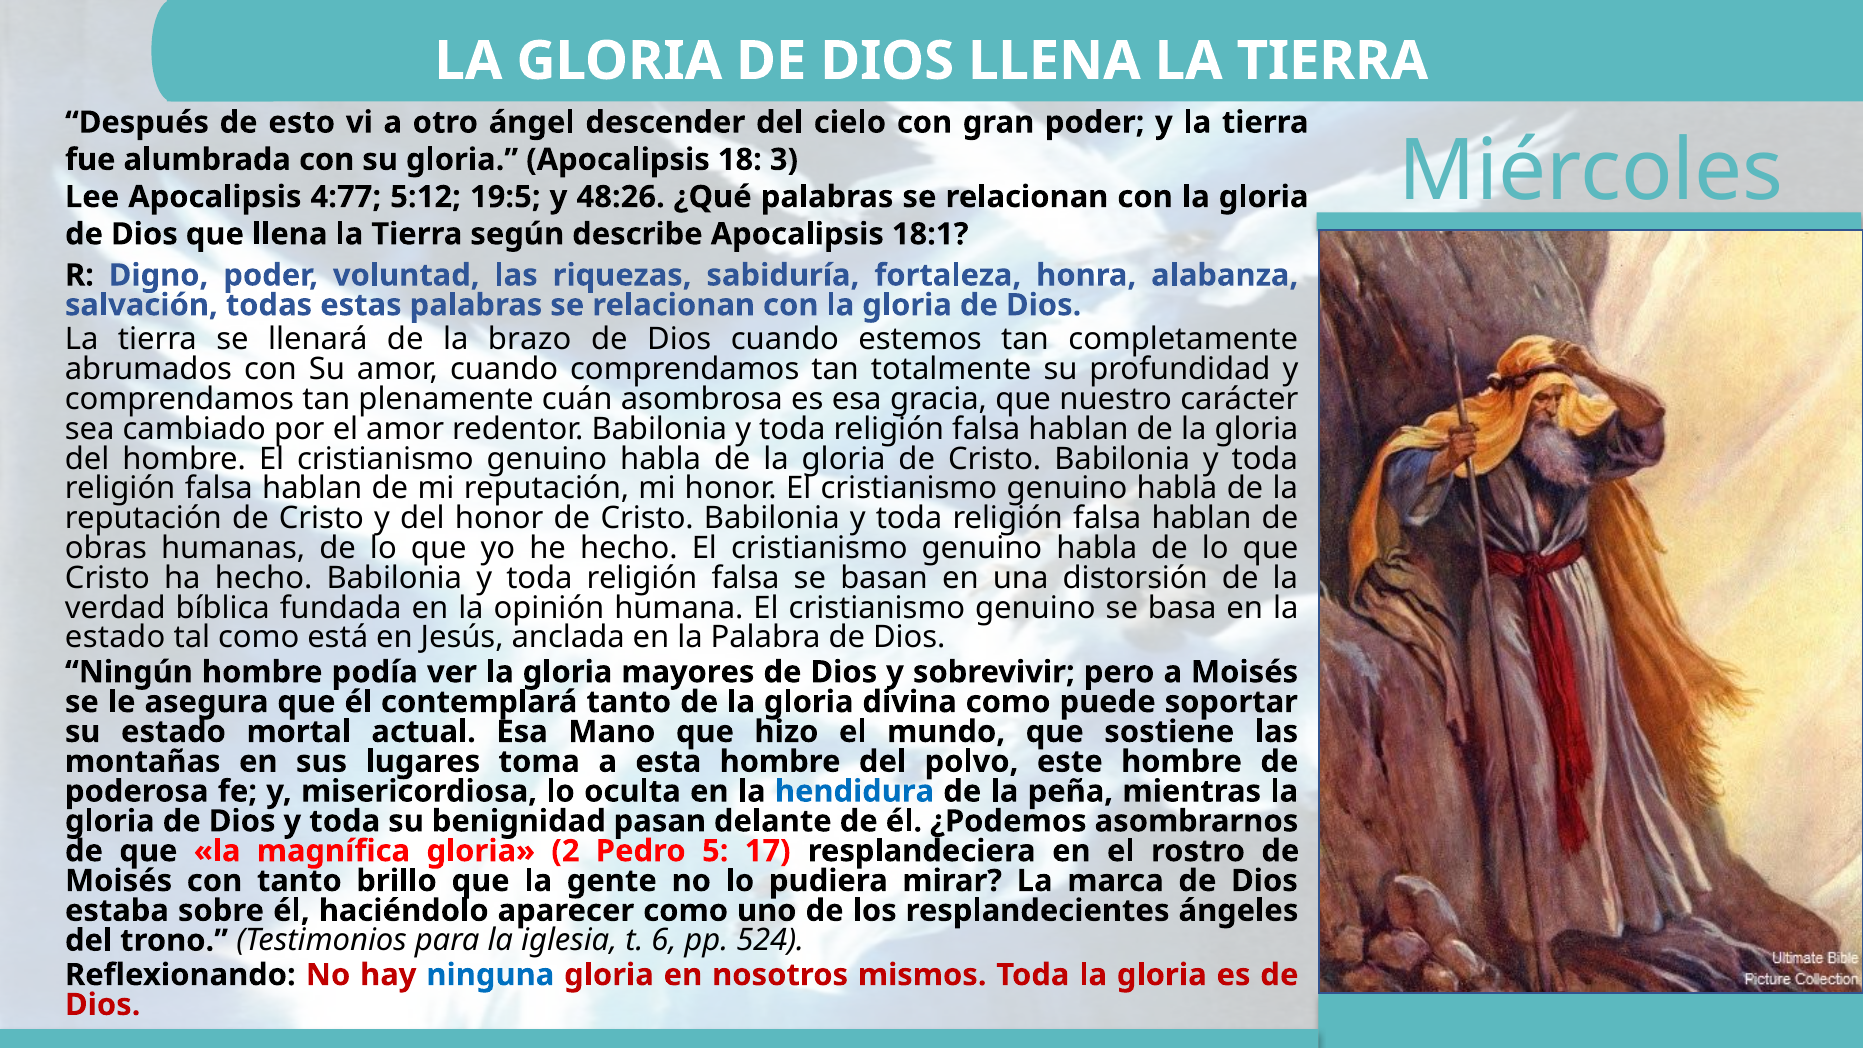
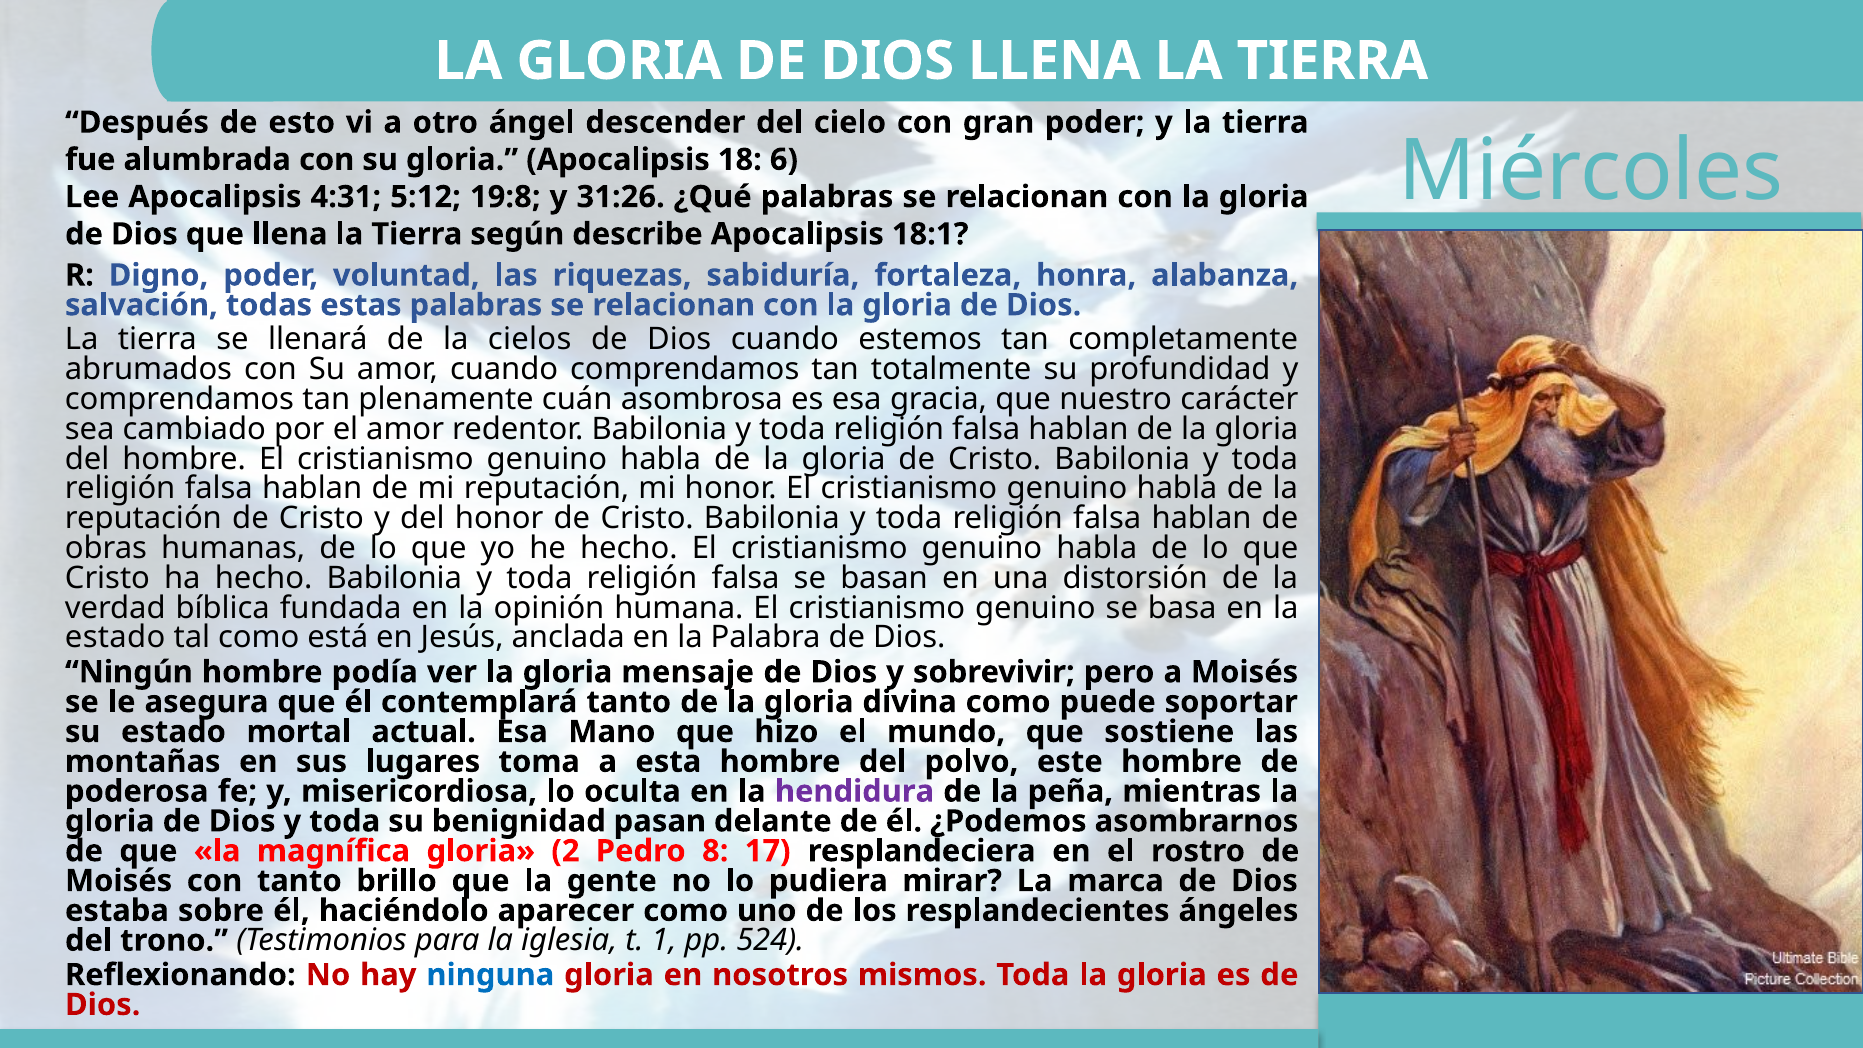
3: 3 -> 6 (784, 160)
4:77: 4:77 -> 4:31 (346, 197)
19:5: 19:5 -> 19:8 (505, 197)
48:26: 48:26 -> 31:26 (621, 197)
brazo: brazo -> cielos (530, 340)
mayores: mayores -> mensaje (688, 672)
hendidura colour: blue -> purple (855, 791)
5: 5 -> 8 (715, 851)
6: 6 -> 1 (664, 940)
